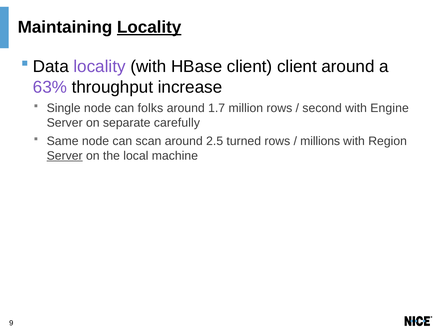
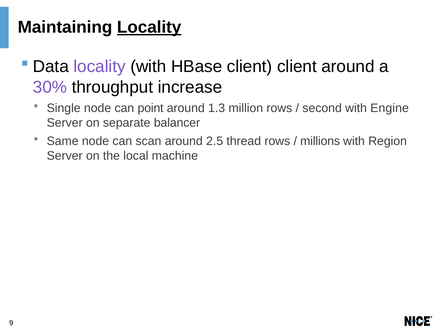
63%: 63% -> 30% (50, 87)
folks: folks -> point (151, 108)
1.7: 1.7 -> 1.3 (217, 108)
carefully: carefully -> balancer (177, 123)
turned: turned -> thread (244, 141)
Server underline: present -> none (65, 155)
